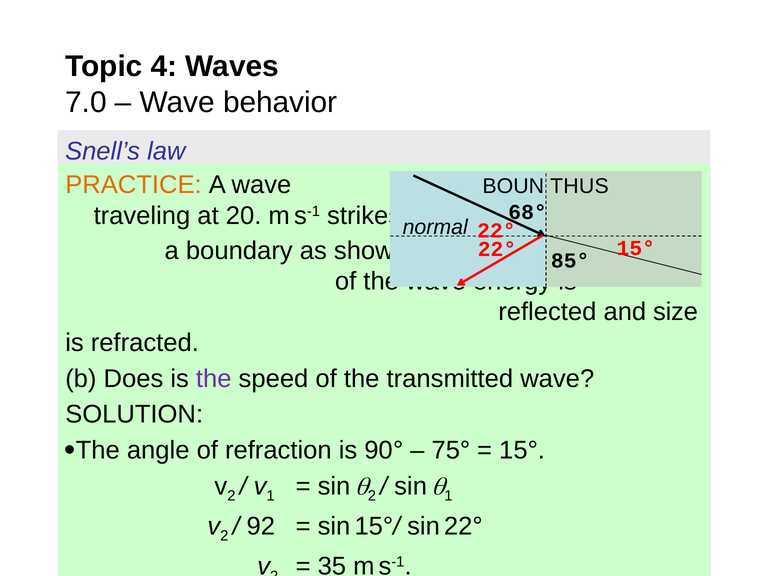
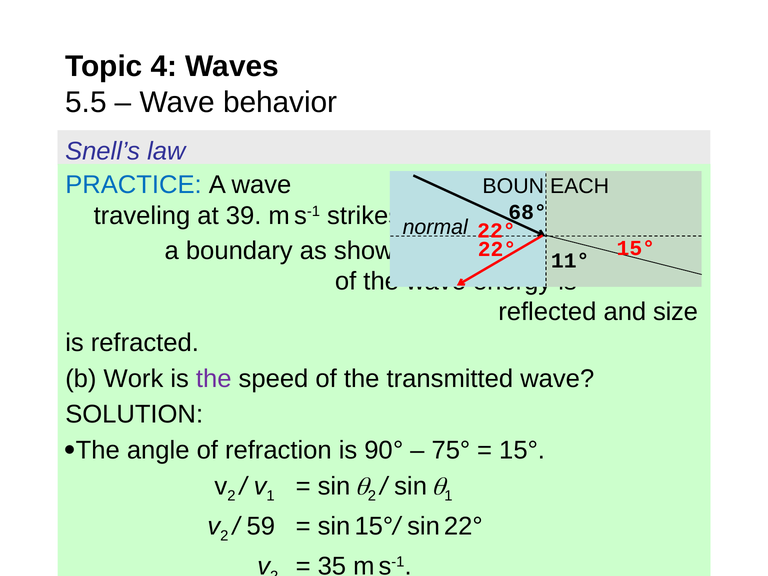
7.0: 7.0 -> 5.5 (86, 102)
PRACTICE colour: orange -> blue (133, 185)
THUS: THUS -> EACH (580, 186)
20: 20 -> 39 (244, 216)
85°: 85° -> 11° (570, 261)
Does: Does -> Work (133, 379)
92: 92 -> 59 (261, 526)
